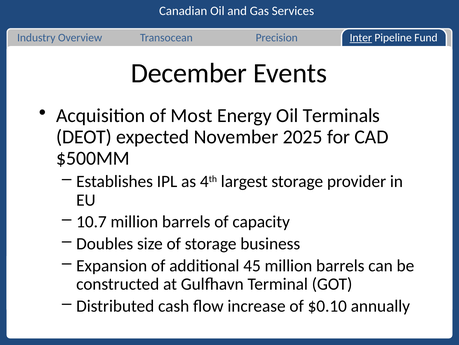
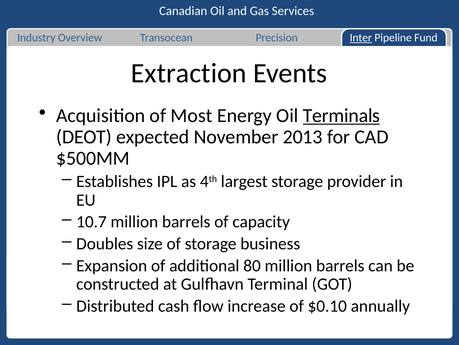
December: December -> Extraction (189, 73)
Terminals underline: none -> present (341, 115)
2025: 2025 -> 2013 (303, 137)
45: 45 -> 80 (252, 265)
